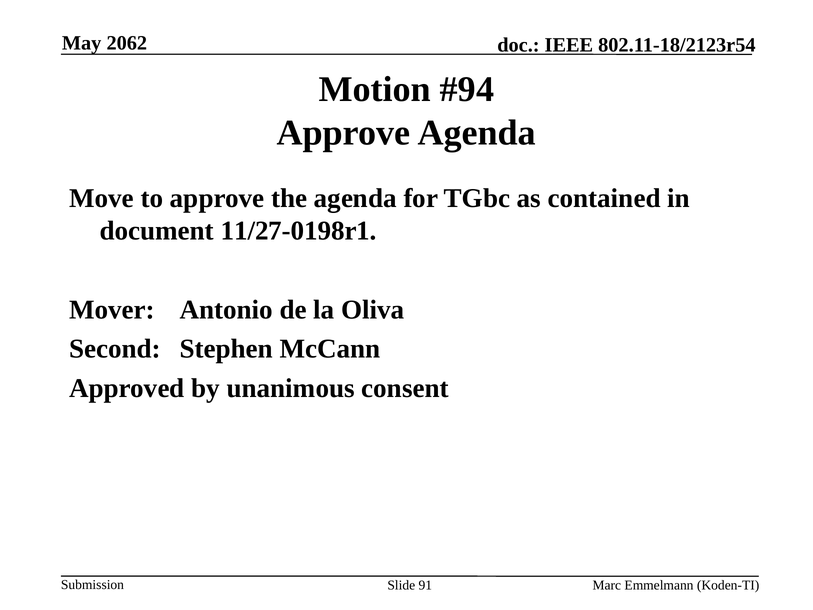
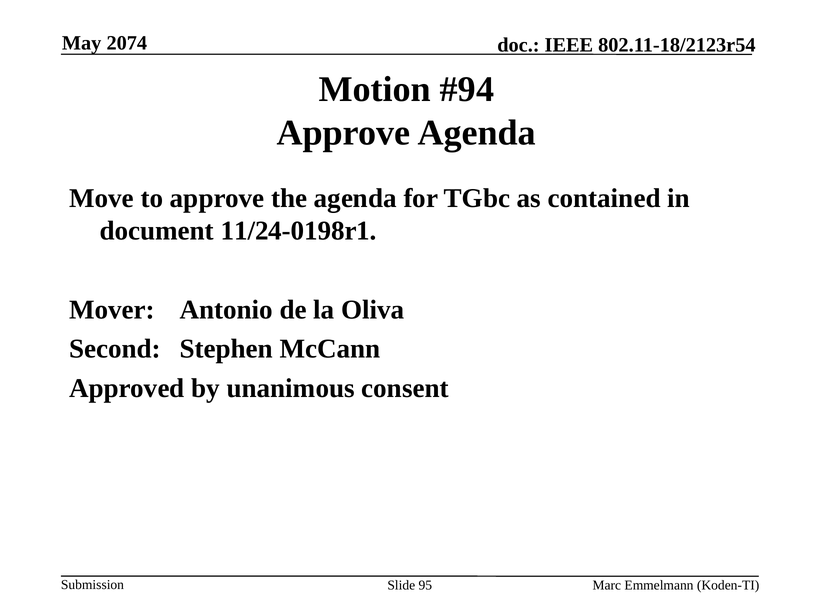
2062: 2062 -> 2074 (127, 43)
11/27-0198r1: 11/27-0198r1 -> 11/24-0198r1 (299, 231)
91: 91 -> 95 (425, 585)
